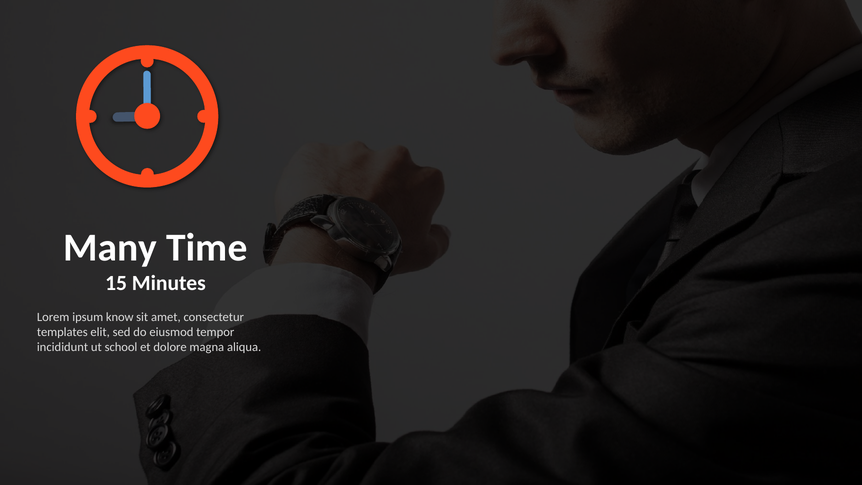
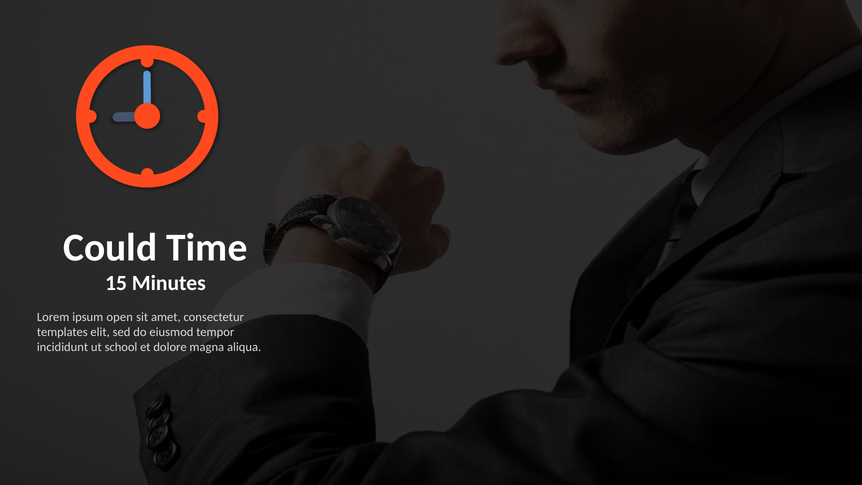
Many: Many -> Could (110, 248)
know: know -> open (120, 317)
